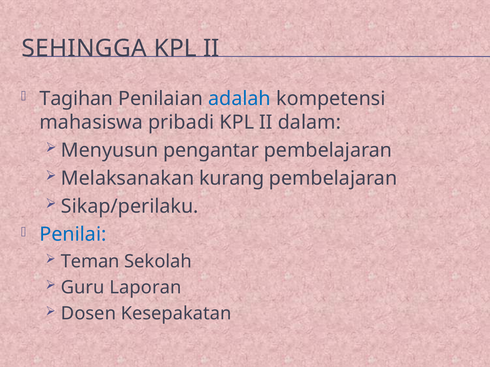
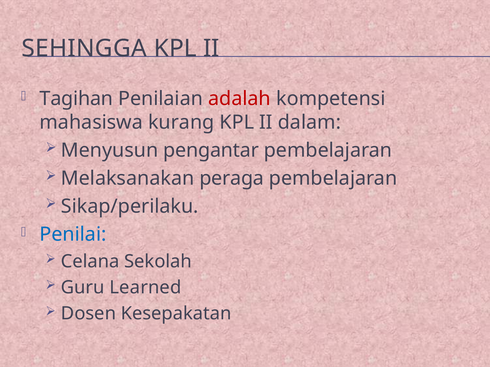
adalah colour: blue -> red (239, 99)
pribadi: pribadi -> kurang (181, 123)
kurang: kurang -> peraga (232, 179)
Teman: Teman -> Celana (90, 262)
Laporan: Laporan -> Learned (145, 288)
